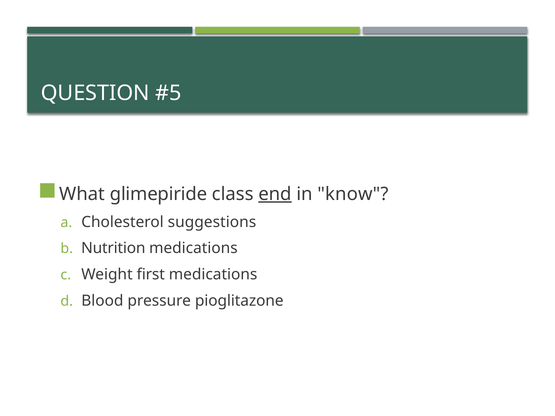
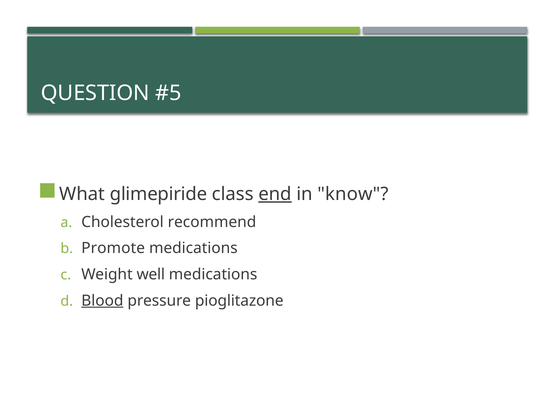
suggestions: suggestions -> recommend (212, 222)
Nutrition: Nutrition -> Promote (113, 248)
first: first -> well (151, 275)
Blood underline: none -> present (102, 301)
